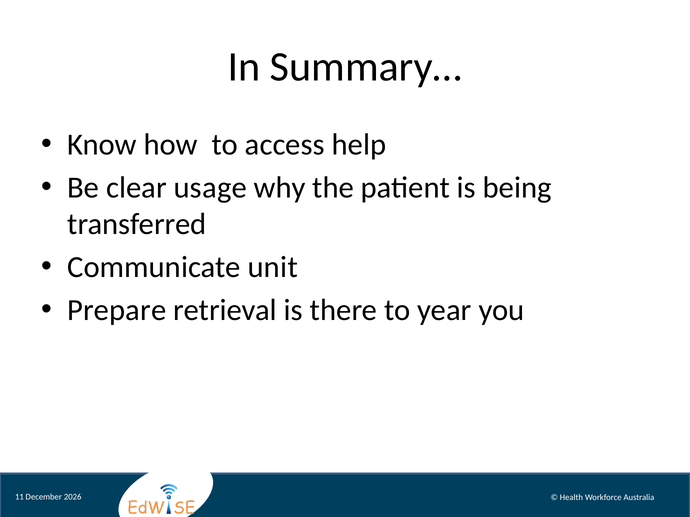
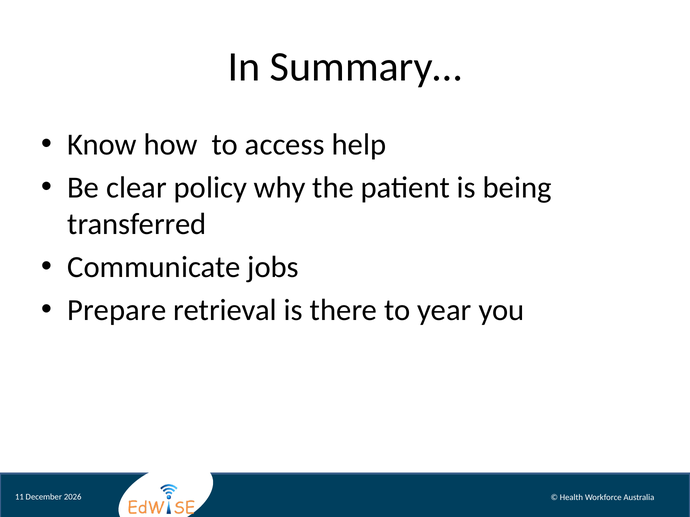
usage: usage -> policy (210, 188)
unit: unit -> jobs (273, 267)
